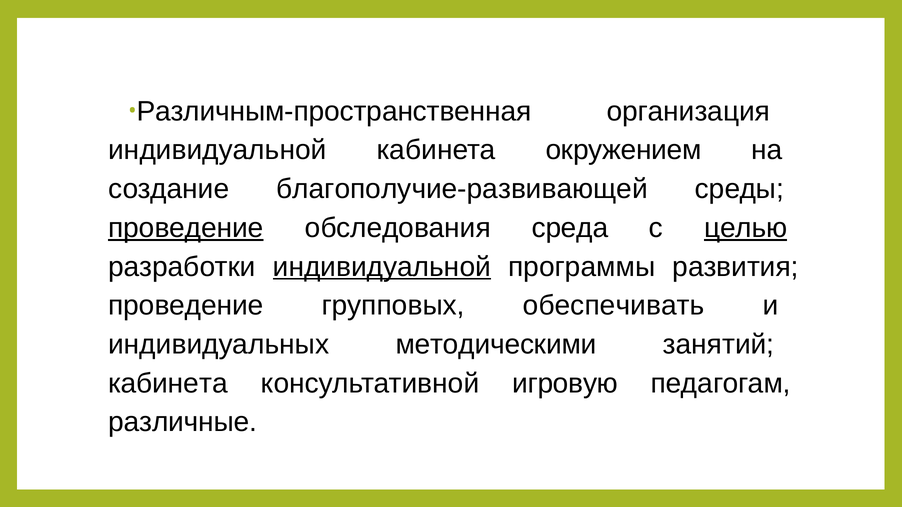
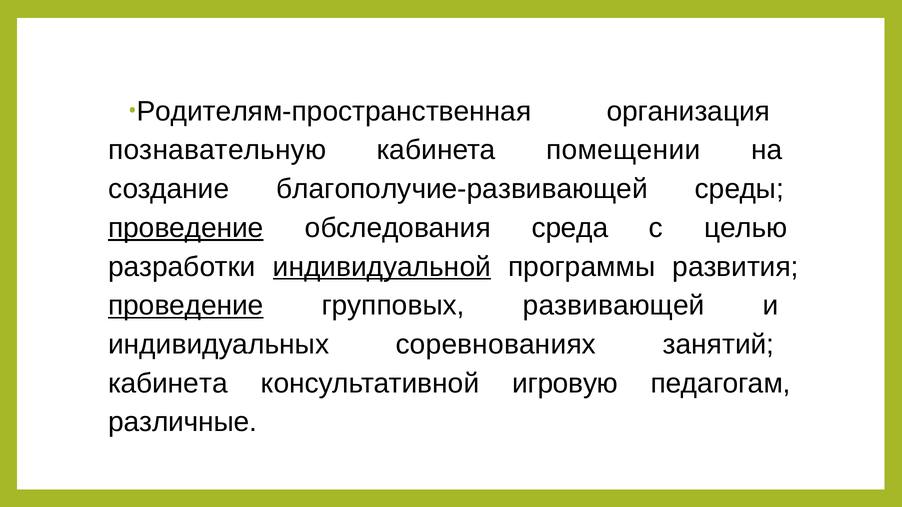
Различным-пространственная: Различным-пространственная -> Родителям-пространственная (334, 111)
индивидуальной: индивидуальной -> познавательную (217, 150)
окружением: окружением -> помещении (623, 150)
целью underline: present -> none (746, 228)
проведение underline: none -> present (186, 306)
обеспечивать: обеспечивать -> развивающей (614, 306)
методическими: методическими -> соревнованиях (496, 345)
